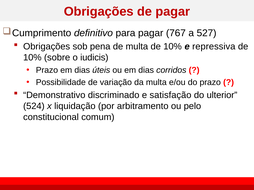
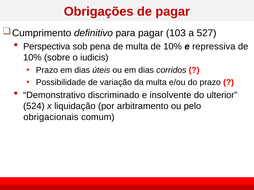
767: 767 -> 103 (176, 33)
Obrigações: Obrigações -> Perspectiva (47, 47)
satisfação: satisfação -> insolvente (170, 95)
constitucional: constitucional -> obrigacionais (51, 117)
